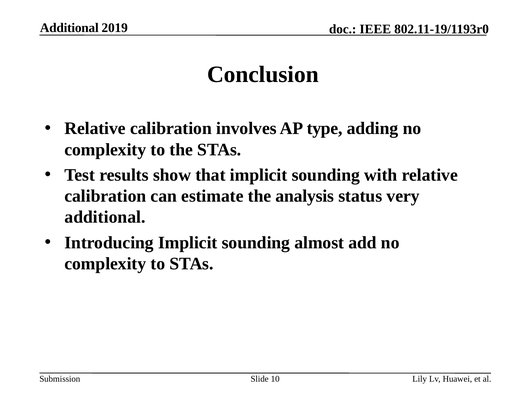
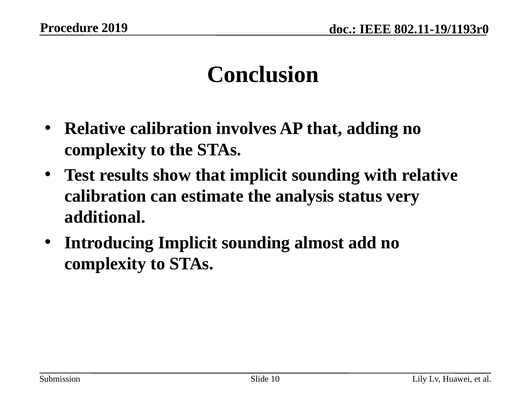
Additional: Additional -> Procedure (69, 28)
AP type: type -> that (324, 128)
